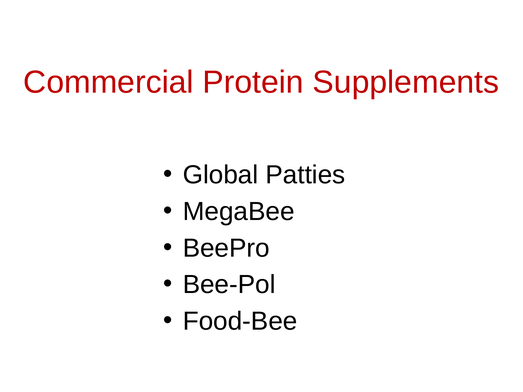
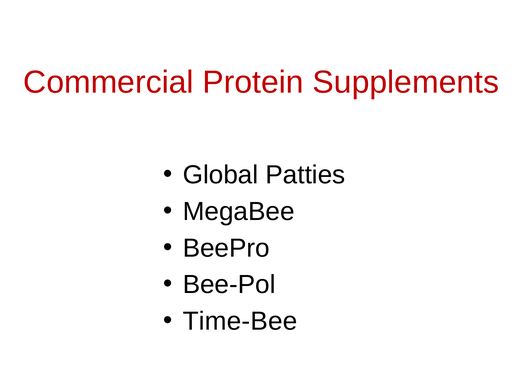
Food-Bee: Food-Bee -> Time-Bee (240, 321)
